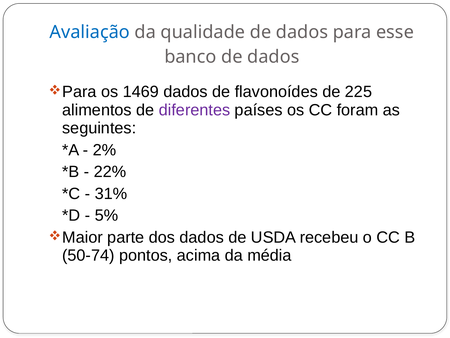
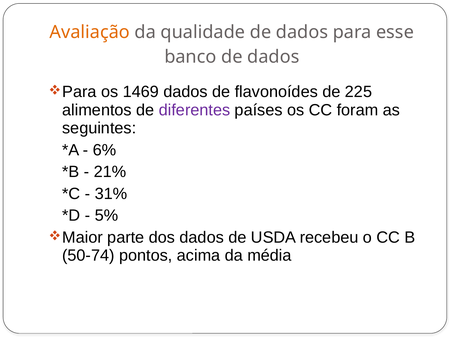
Avaliação colour: blue -> orange (90, 32)
2%: 2% -> 6% (105, 150)
22%: 22% -> 21% (110, 172)
